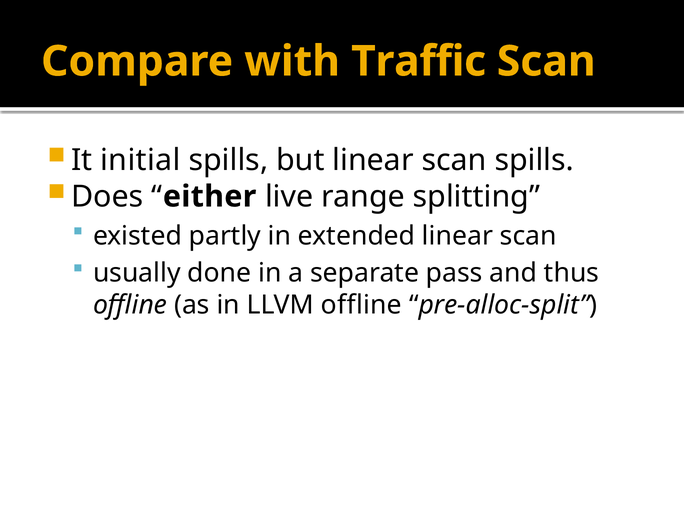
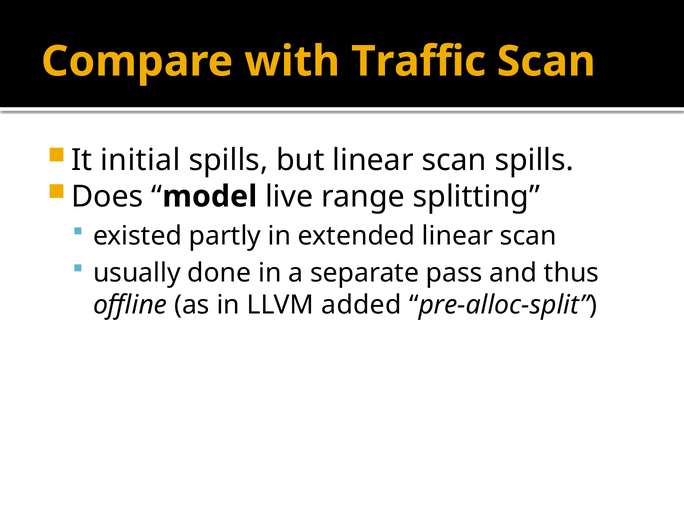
either: either -> model (210, 196)
LLVM offline: offline -> added (361, 305)
